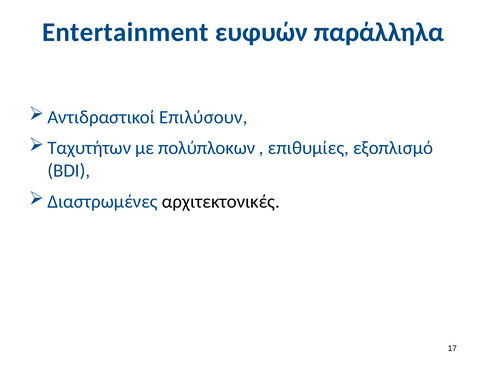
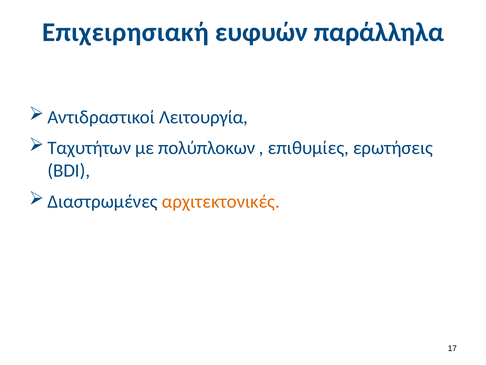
Entertainment: Entertainment -> Επιχειρησιακή (125, 32)
Επιλύσουν: Επιλύσουν -> Λειτουργία (204, 117)
εξοπλισμό: εξοπλισμό -> ερωτήσεις (393, 148)
αρχιτεκτονικές colour: black -> orange (221, 201)
